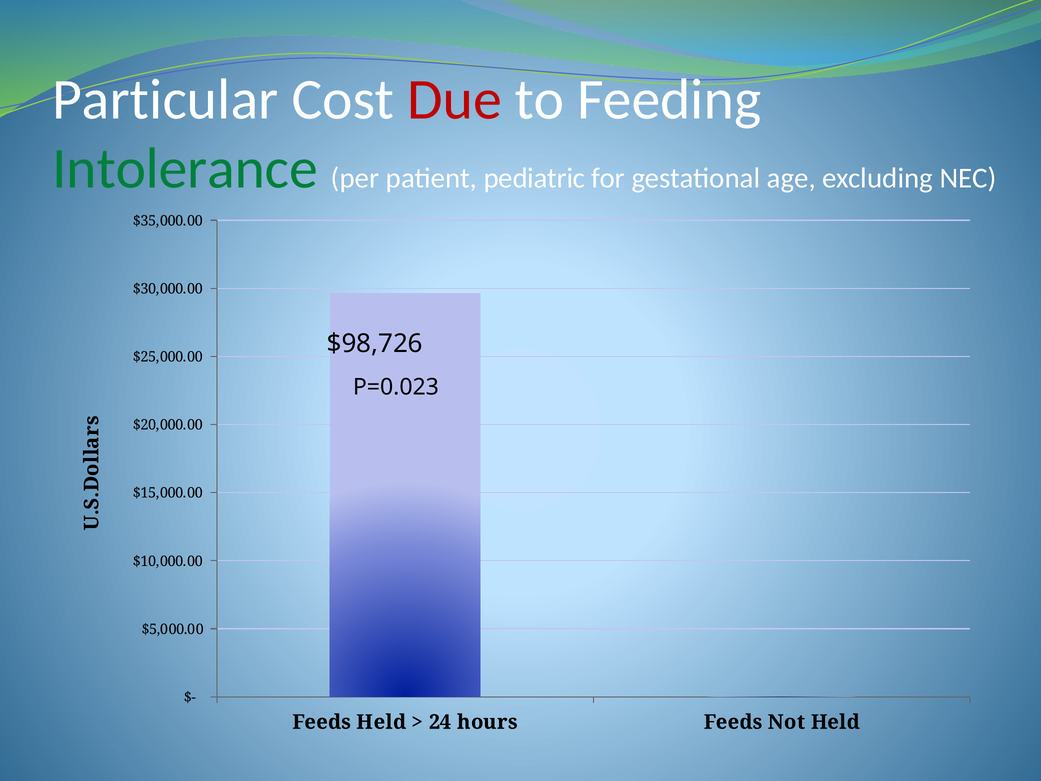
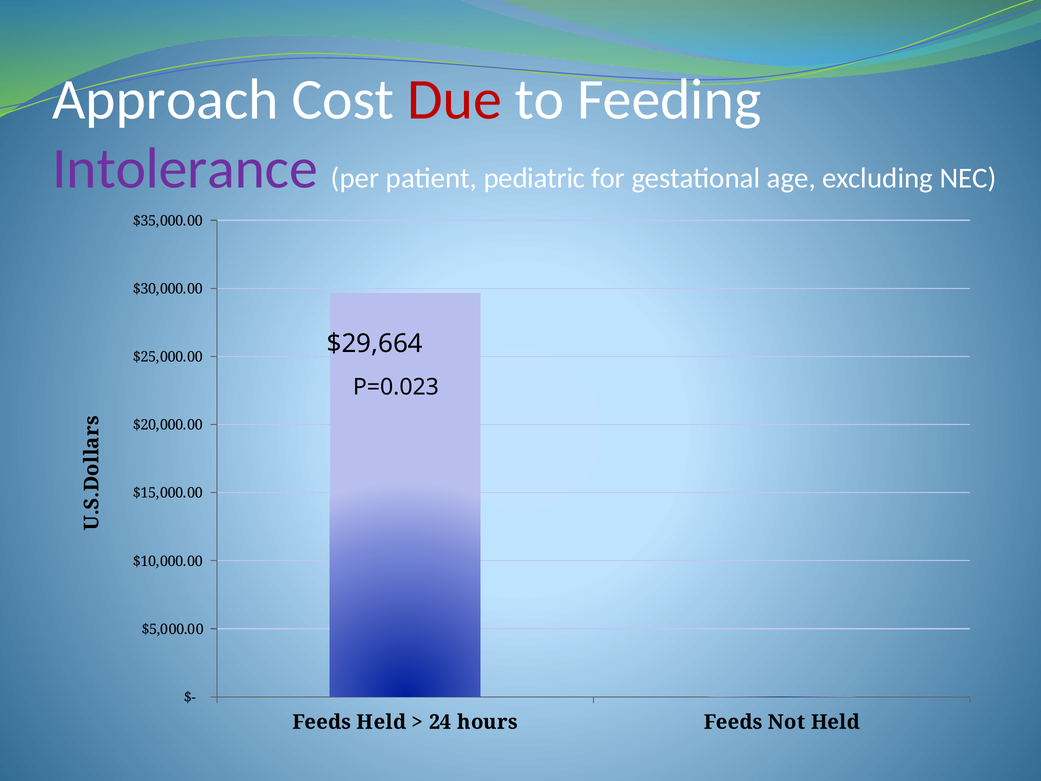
Particular: Particular -> Approach (165, 99)
Intolerance colour: green -> purple (185, 169)
$98,726: $98,726 -> $29,664 (375, 344)
